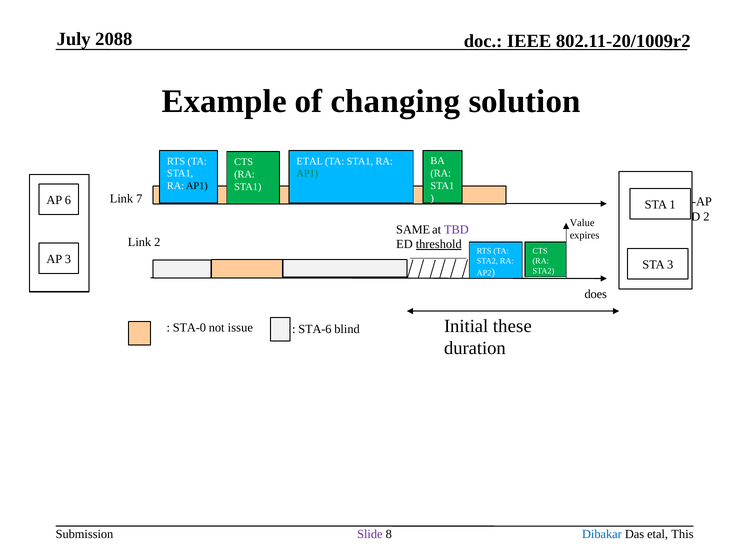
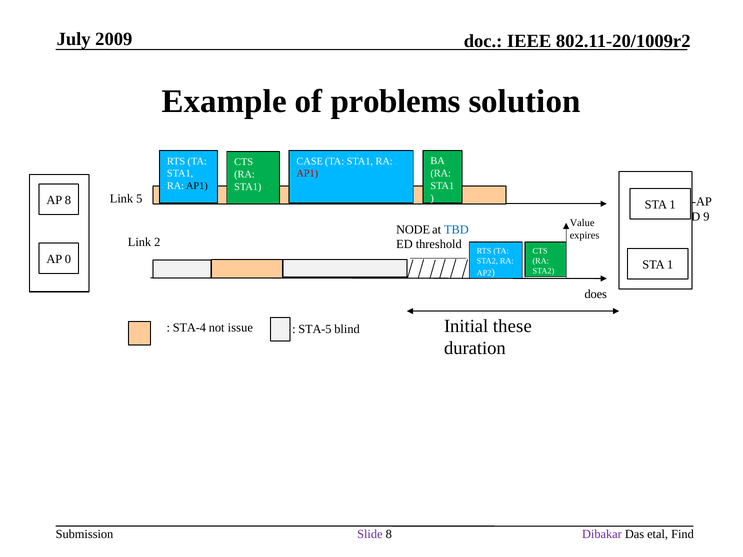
2088: 2088 -> 2009 (114, 39)
changing: changing -> problems (396, 101)
ETAL: ETAL -> CASE (310, 161)
AP1 colour: green -> red (307, 174)
7: 7 -> 5 (139, 199)
AP 6: 6 -> 8 (68, 200)
2: 2 -> 9 (706, 217)
SAME: SAME -> NODE (413, 230)
TBD colour: purple -> blue (456, 230)
threshold underline: present -> none (439, 244)
AP 3: 3 -> 0 (68, 259)
3: 3 -> 1 (670, 265)
STA-0: STA-0 -> STA-4 (189, 328)
STA-6: STA-6 -> STA-5 (315, 329)
Dibakar colour: blue -> purple (602, 534)
This: This -> Find (683, 534)
